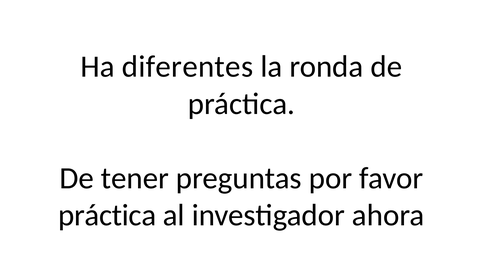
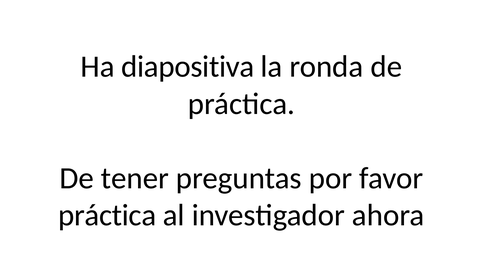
diferentes: diferentes -> diapositiva (188, 67)
